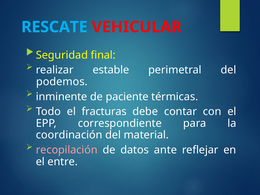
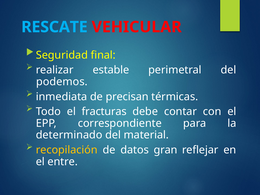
inminente: inminente -> inmediata (62, 97)
paciente: paciente -> precisan (127, 97)
coordinación: coordinación -> determinado (69, 135)
recopilación colour: pink -> yellow (67, 150)
ante: ante -> gran (166, 150)
